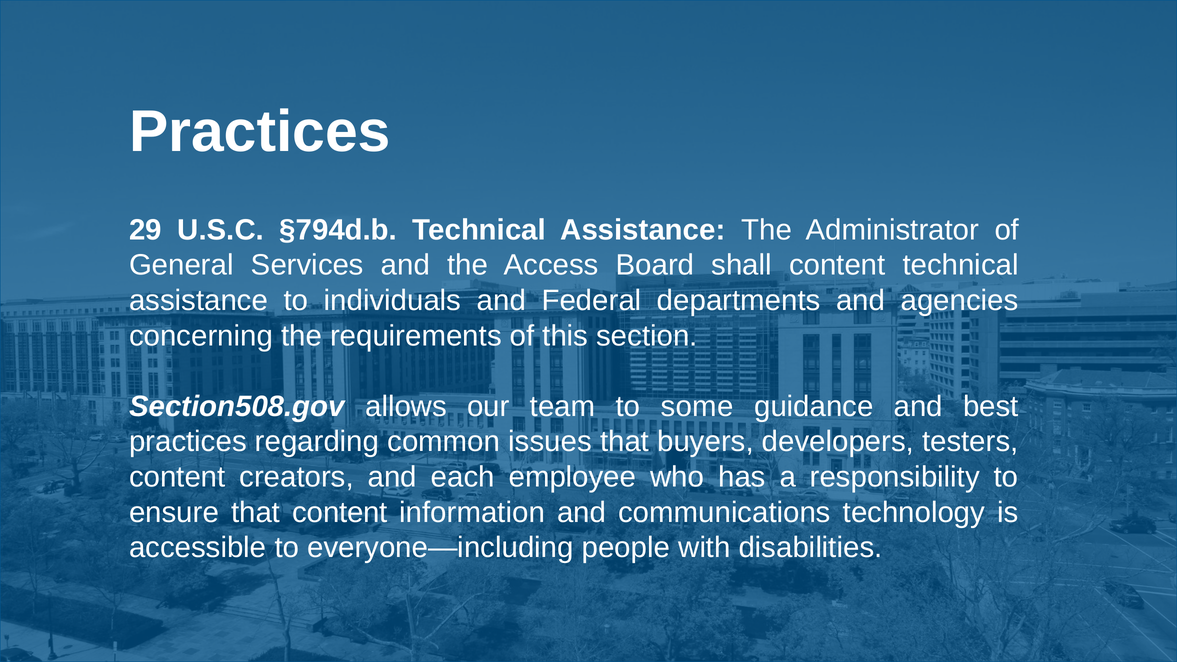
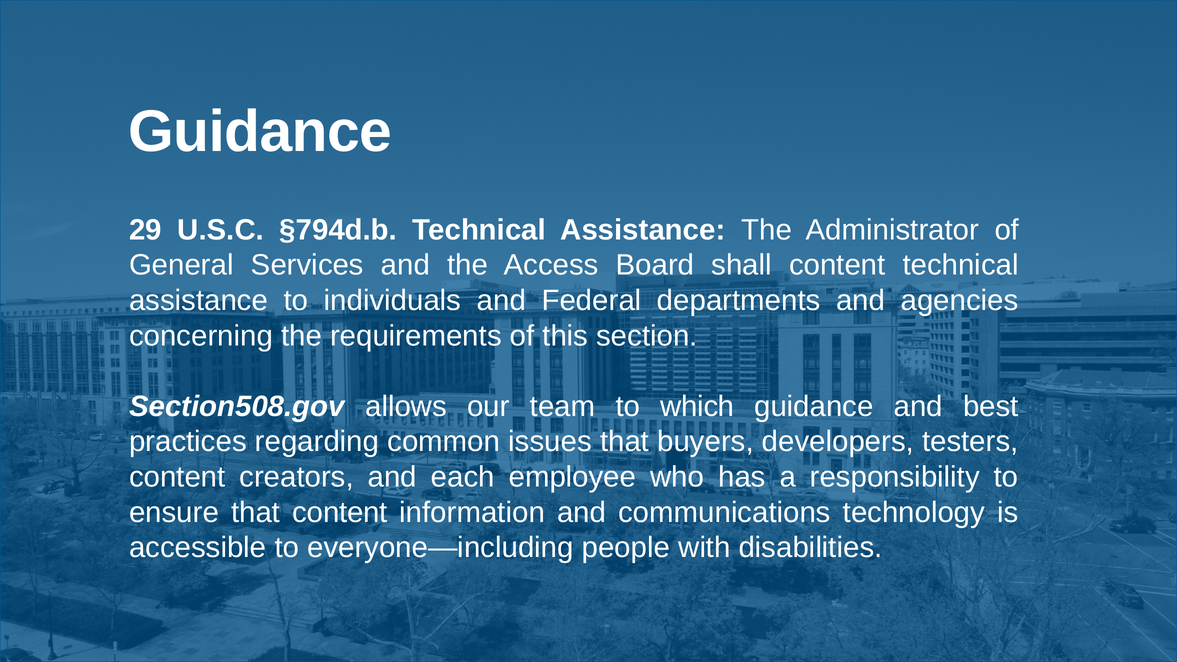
Practices: Practices -> Guidance (260, 132)
some: some -> which (697, 407)
